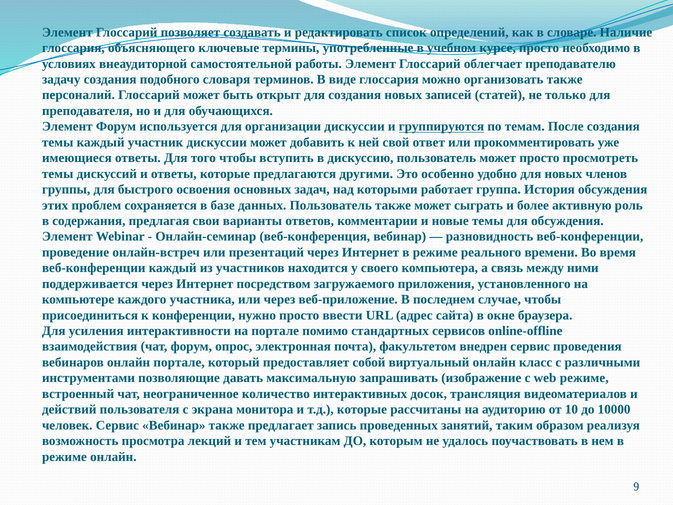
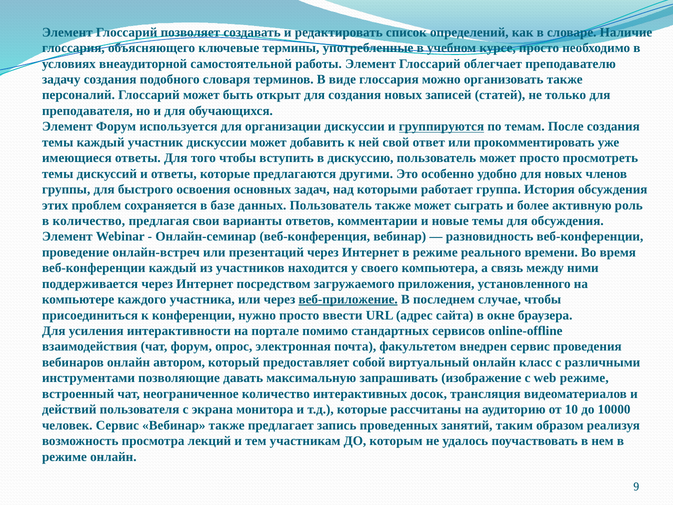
в содержания: содержания -> количество (89, 221)
веб-приложение underline: none -> present (348, 299)
онлайн портале: портале -> автором (179, 362)
